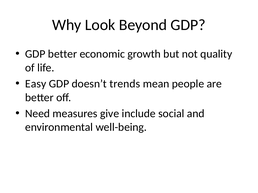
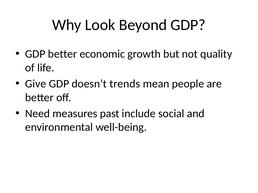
Easy: Easy -> Give (36, 84)
give: give -> past (110, 114)
